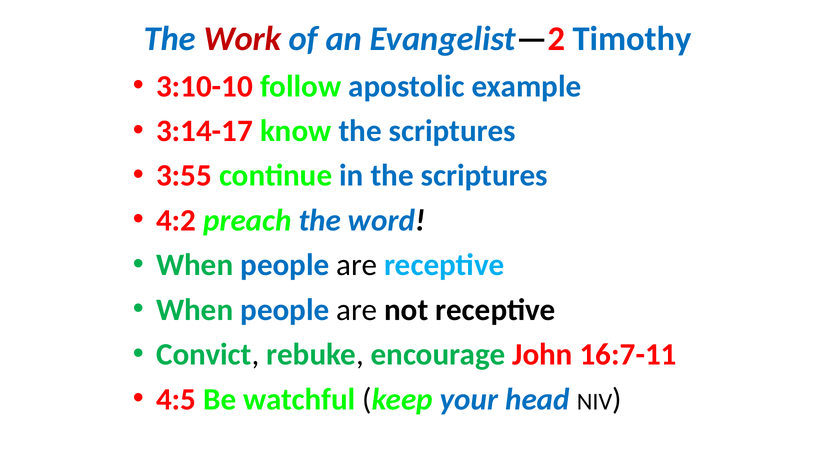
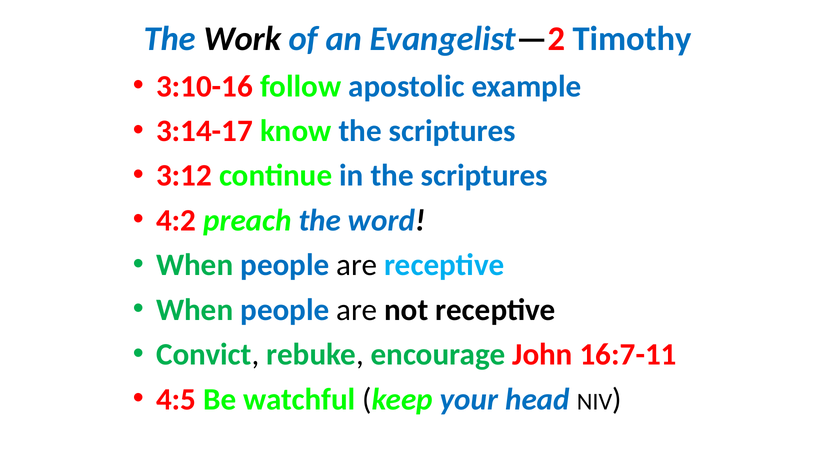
Work colour: red -> black (242, 39)
3:10-10: 3:10-10 -> 3:10-16 (205, 86)
3:55: 3:55 -> 3:12 (184, 176)
